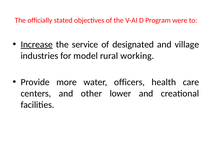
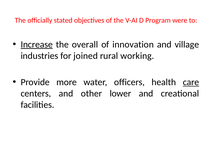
service: service -> overall (85, 44)
designated: designated -> innovation (133, 44)
model: model -> joined (86, 56)
care underline: none -> present (191, 82)
